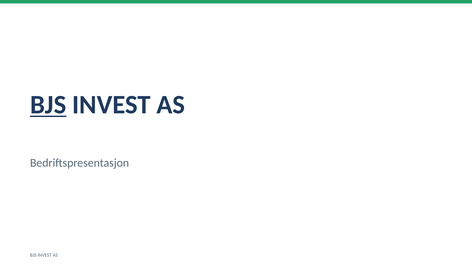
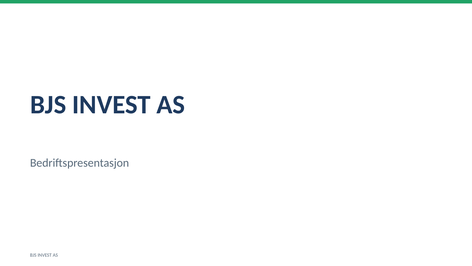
BJS underline: present -> none (48, 105)
